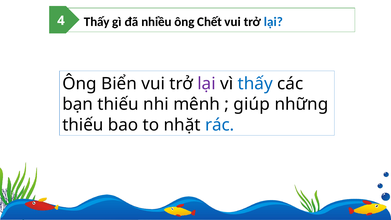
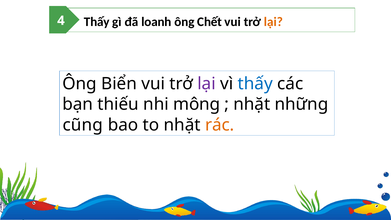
nhiều: nhiều -> loanh (156, 22)
lại colour: blue -> orange (273, 22)
mênh: mênh -> mông (197, 104)
giúp: giúp -> nhặt (252, 104)
thiếu: thiếu -> cũng (83, 125)
rác colour: blue -> orange (220, 125)
